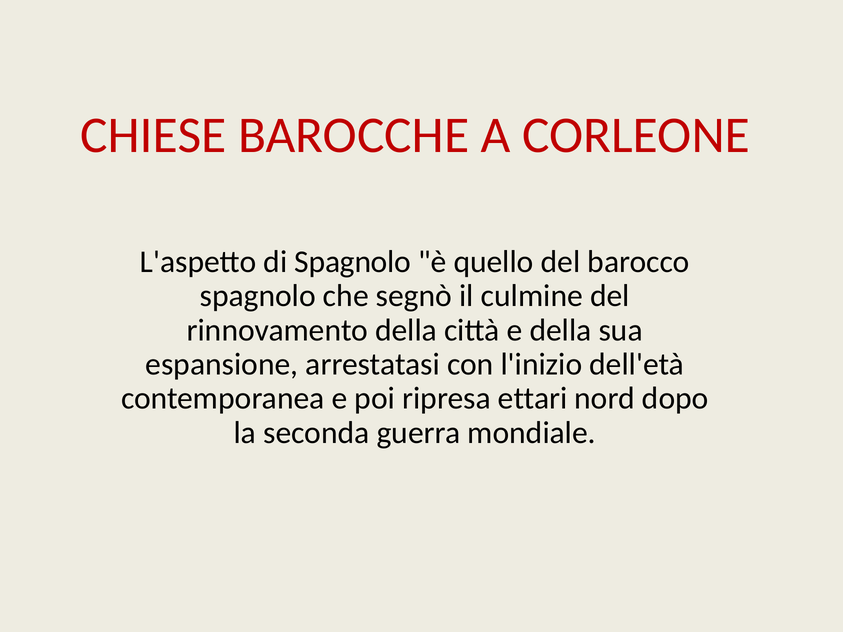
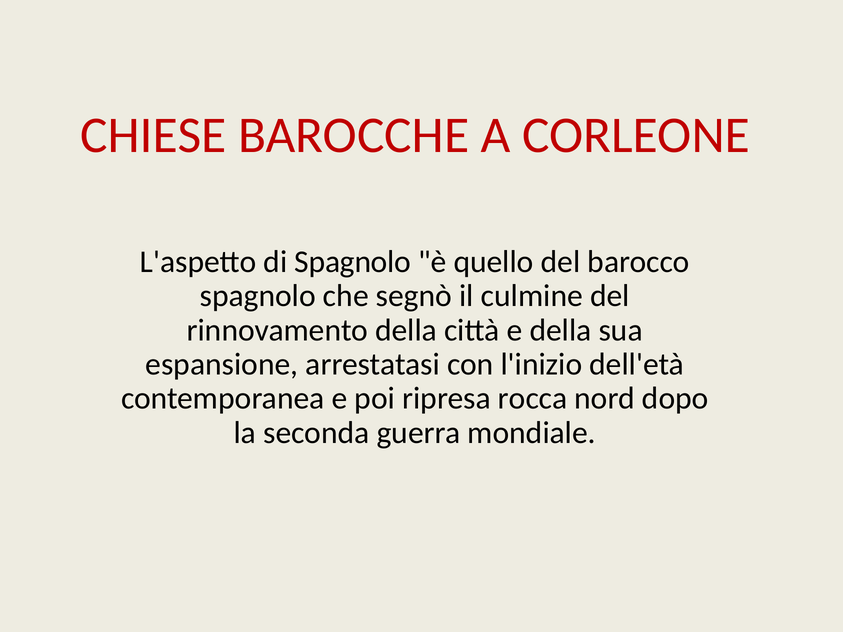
ettari: ettari -> rocca (533, 399)
